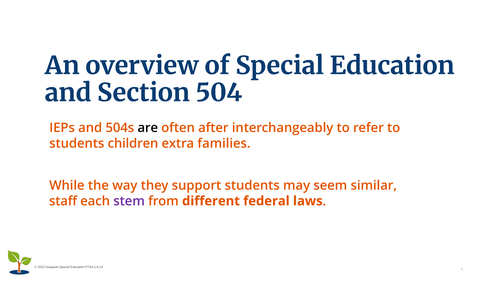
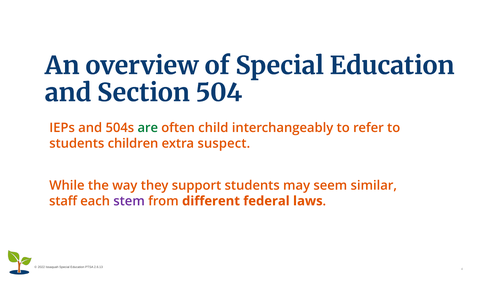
are colour: black -> green (148, 128)
after: after -> child (213, 128)
families: families -> suspect (224, 143)
